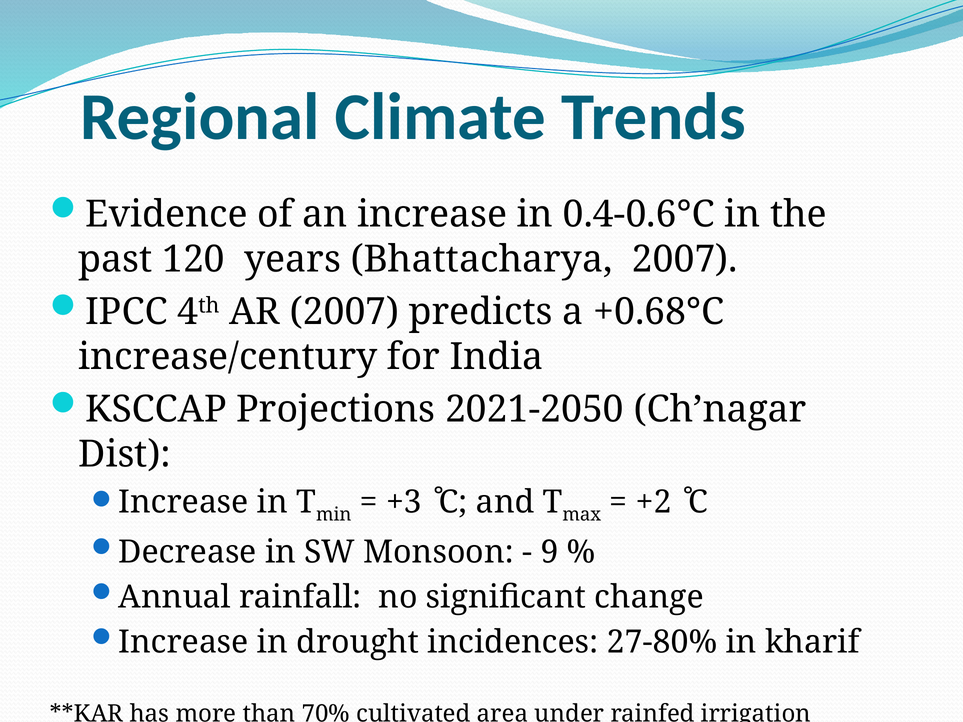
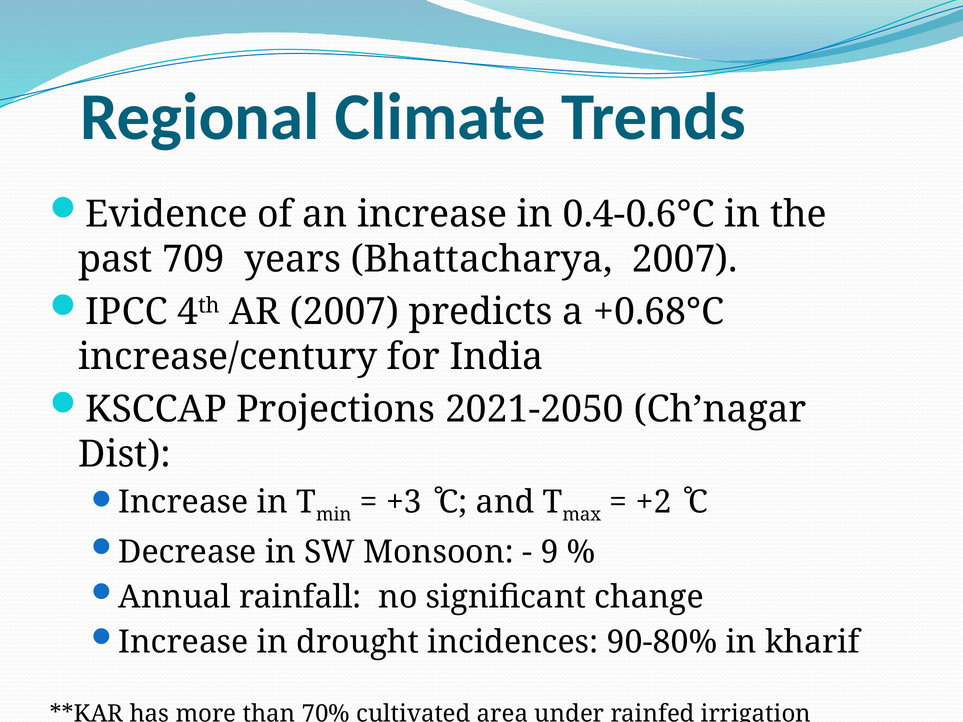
120: 120 -> 709 (193, 259)
27-80%: 27-80% -> 90-80% (662, 642)
